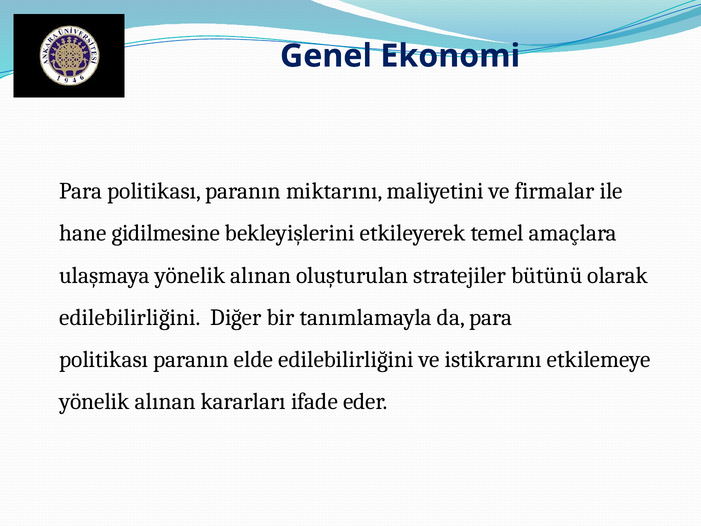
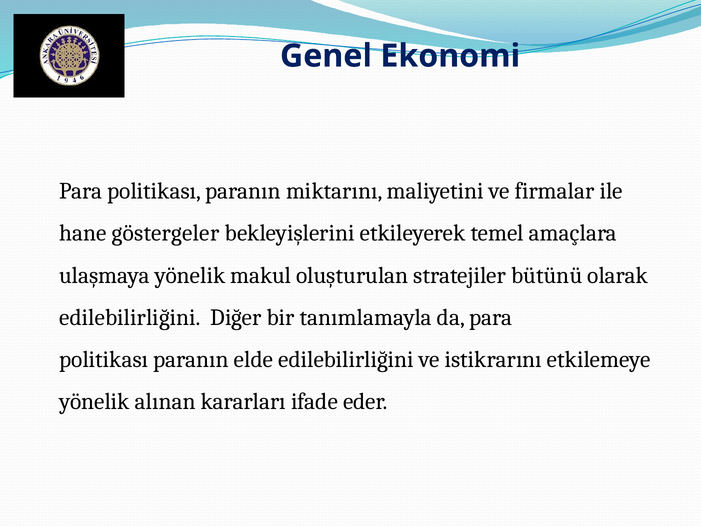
gidilmesine: gidilmesine -> göstergeler (166, 233)
ulaşmaya yönelik alınan: alınan -> makul (261, 275)
